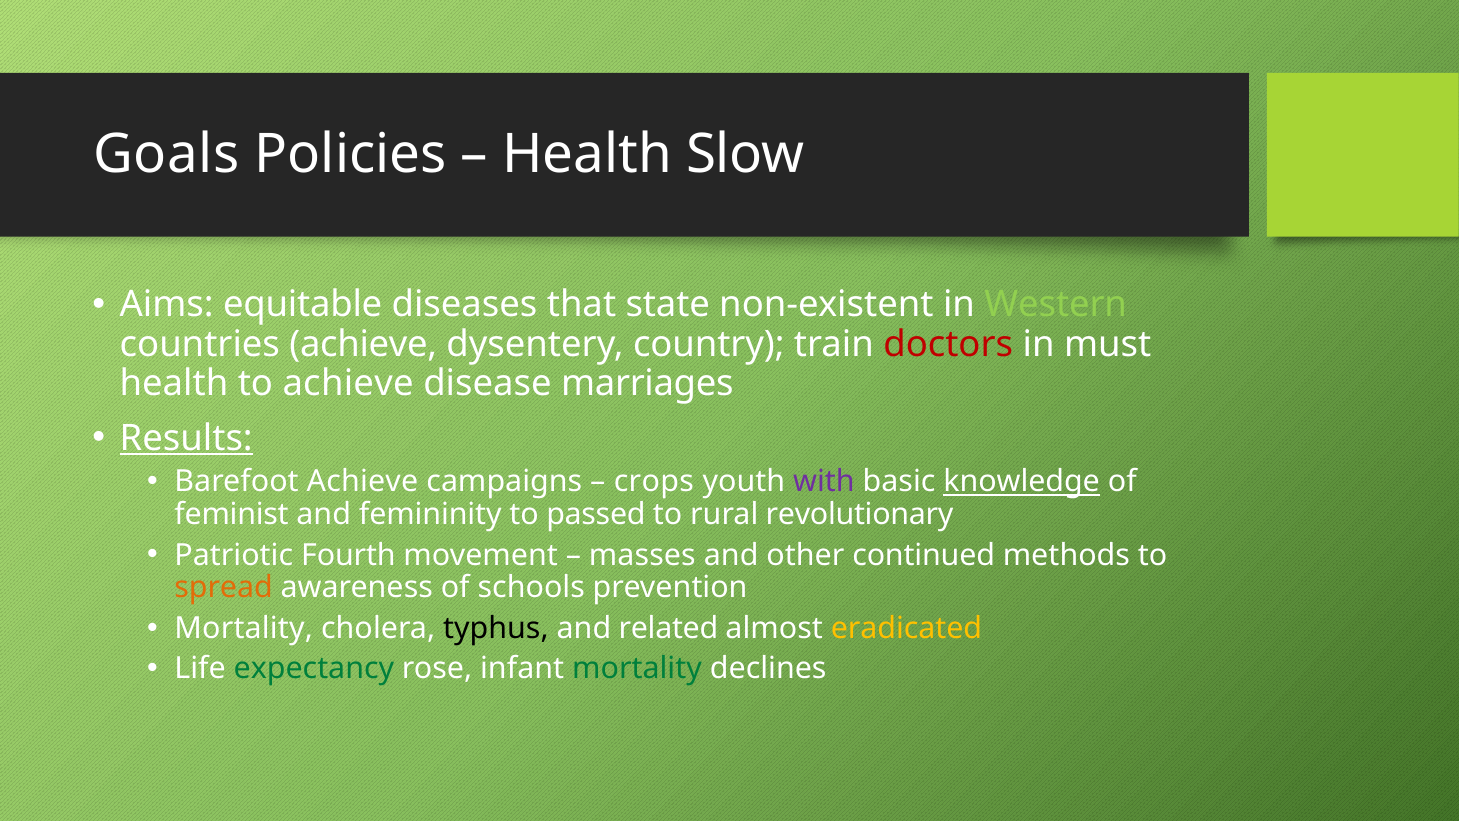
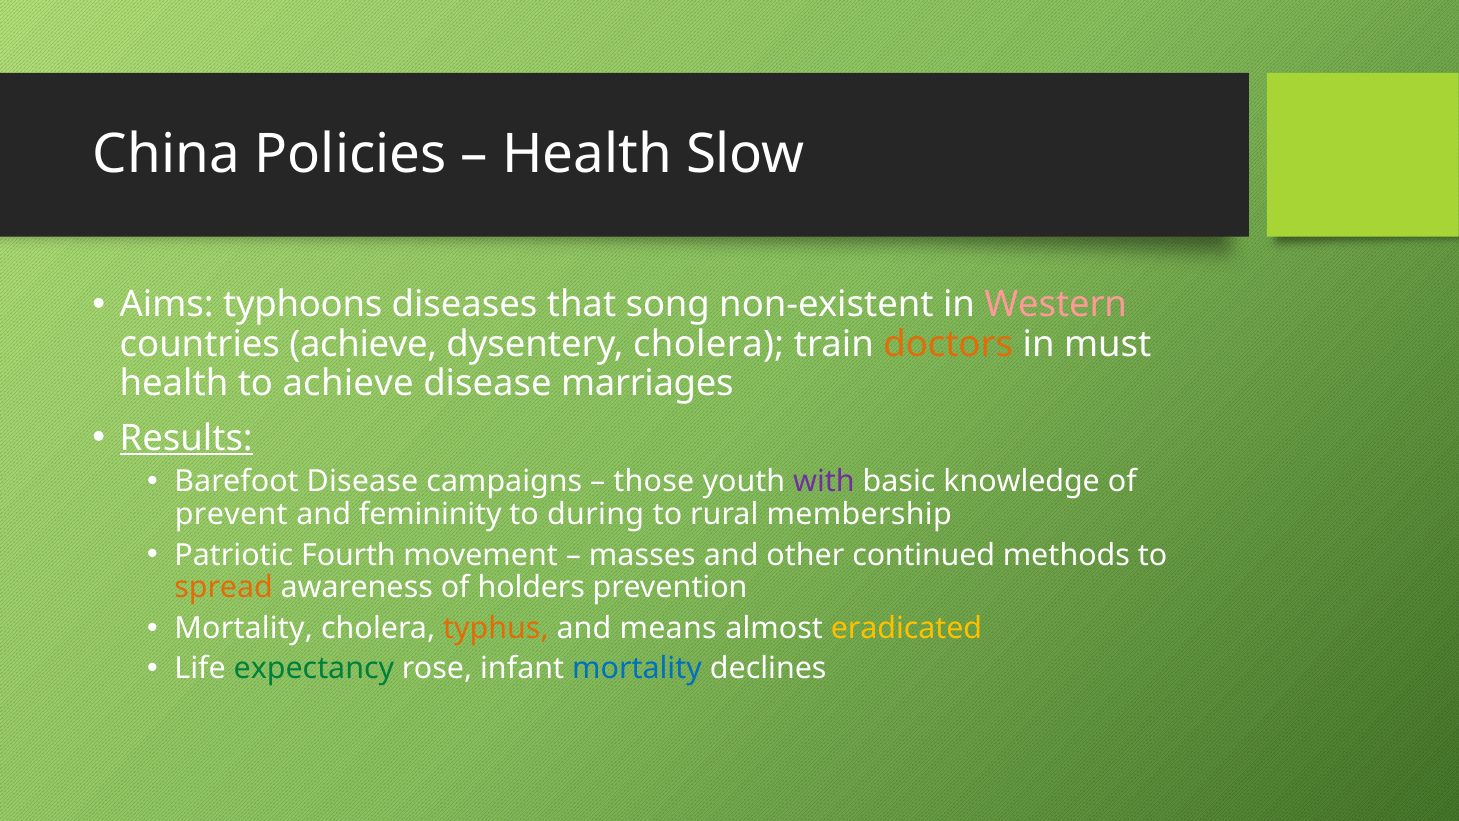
Goals: Goals -> China (166, 154)
equitable: equitable -> typhoons (303, 305)
state: state -> song (668, 305)
Western colour: light green -> pink (1056, 305)
dysentery country: country -> cholera (709, 344)
doctors colour: red -> orange (948, 344)
Barefoot Achieve: Achieve -> Disease (362, 482)
crops: crops -> those (654, 482)
knowledge underline: present -> none (1022, 482)
feminist: feminist -> prevent (231, 514)
passed: passed -> during (596, 514)
revolutionary: revolutionary -> membership (859, 514)
schools: schools -> holders (531, 588)
typhus colour: black -> orange (496, 628)
related: related -> means (668, 628)
mortality colour: green -> blue (637, 669)
